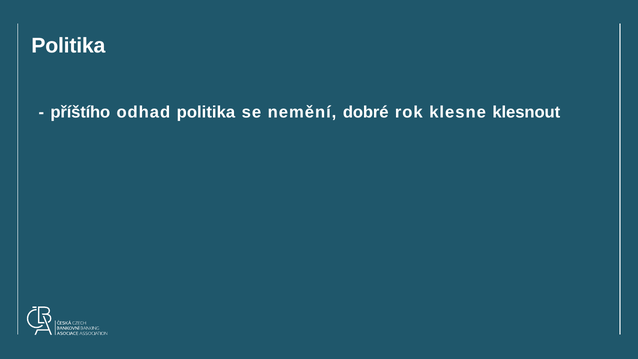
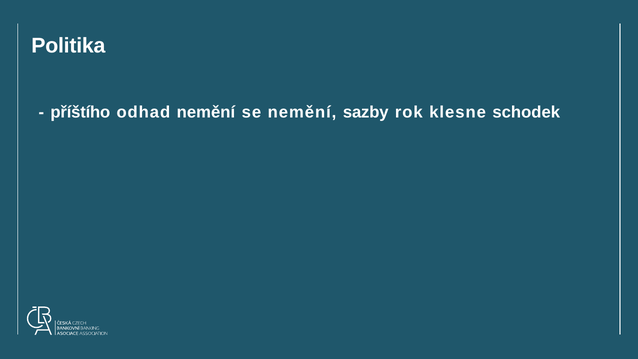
odhad politika: politika -> nemění (206, 112)
dobré: dobré -> sazby (366, 112)
klesnout: klesnout -> schodek (526, 112)
